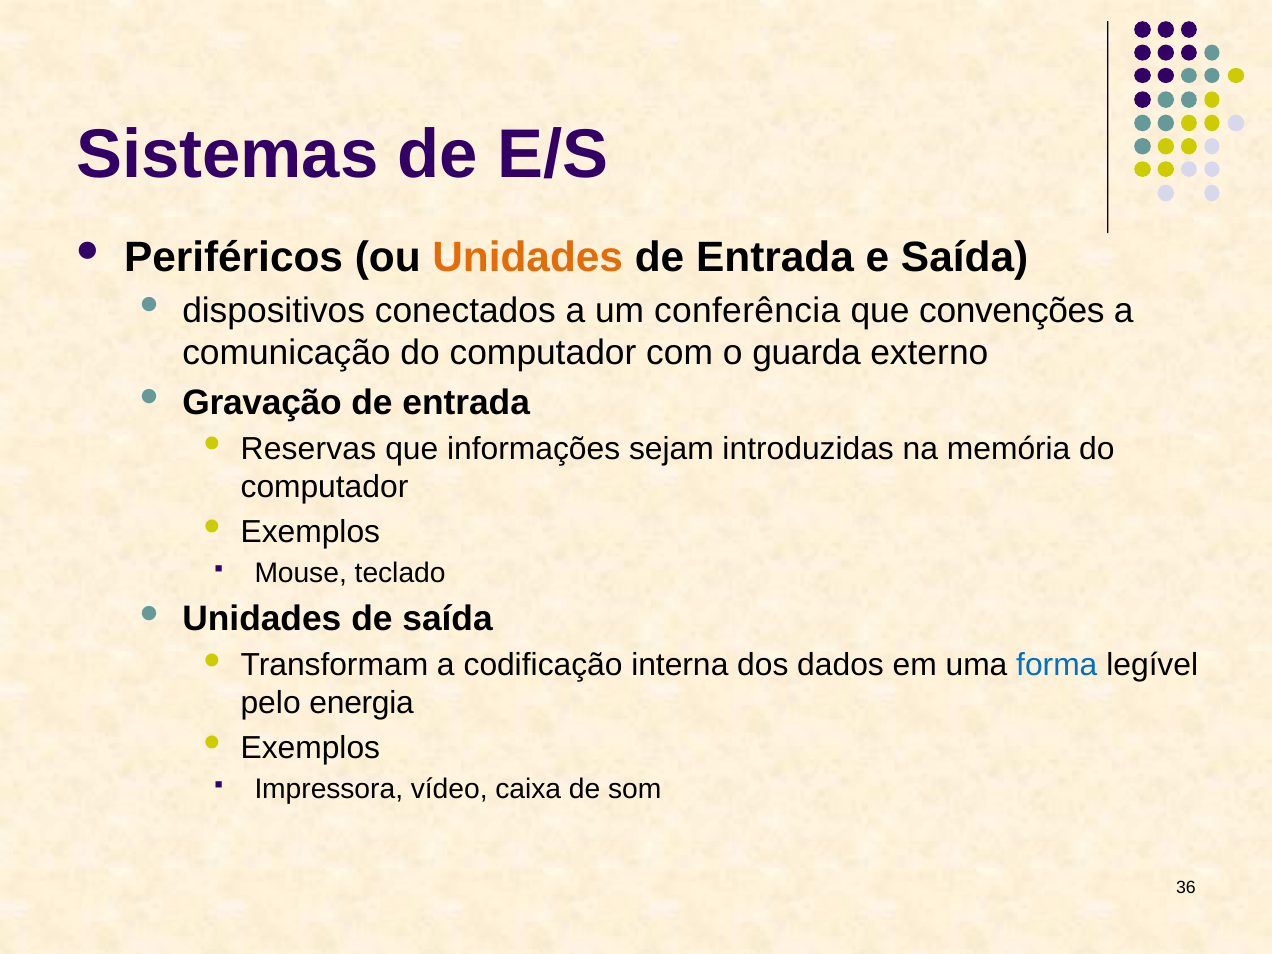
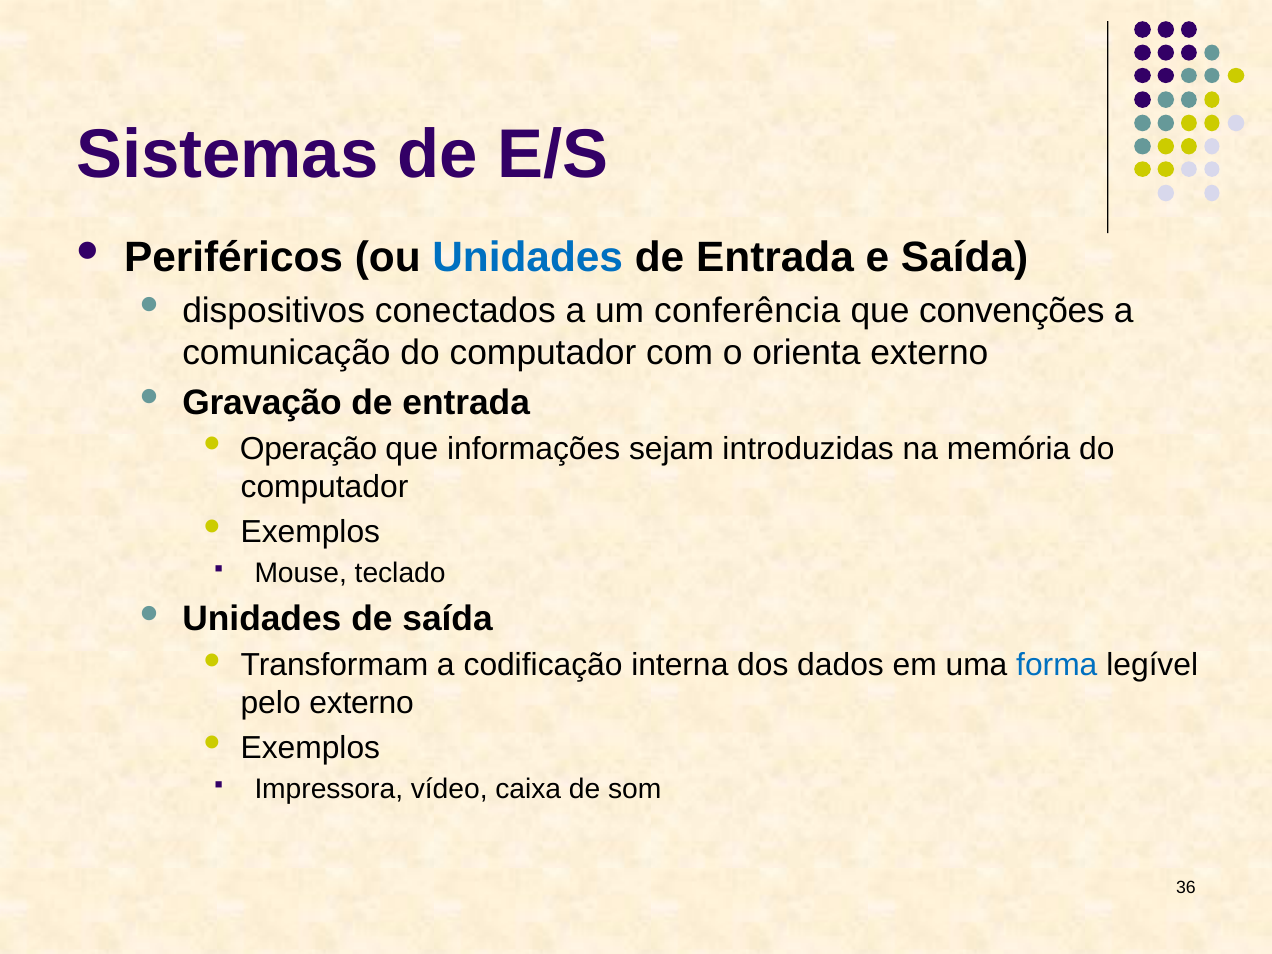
Unidades colour: orange -> blue (528, 257)
guarda: guarda -> orienta (806, 353)
Reservas: Reservas -> Operação (309, 449)
pelo energia: energia -> externo (362, 703)
